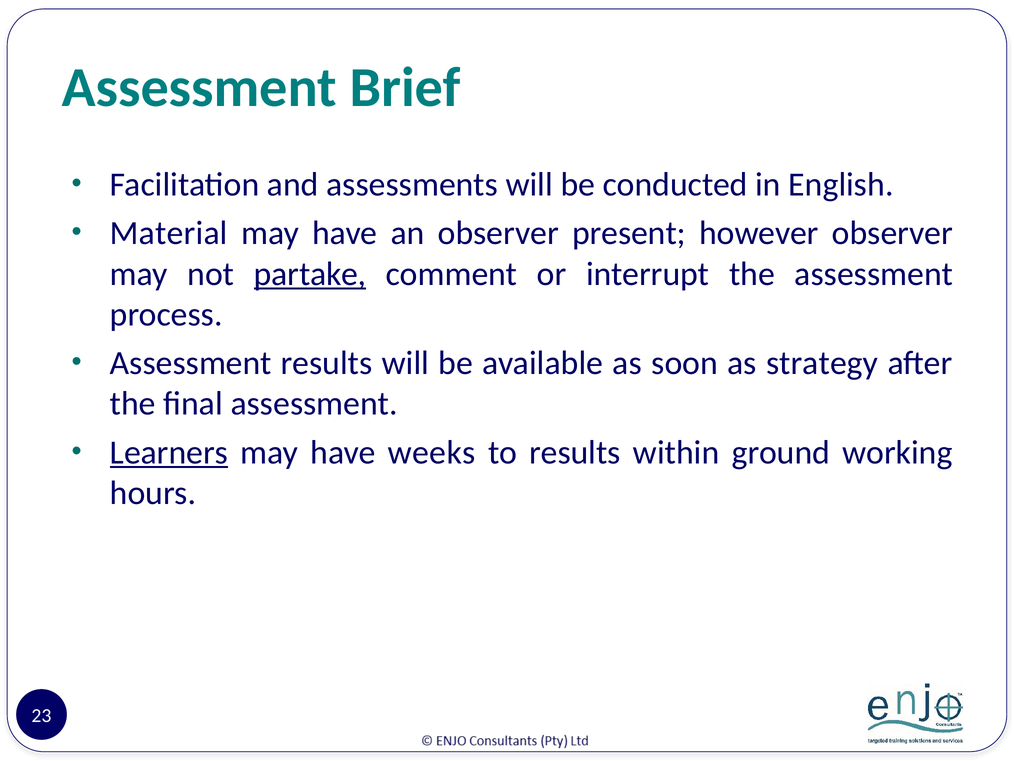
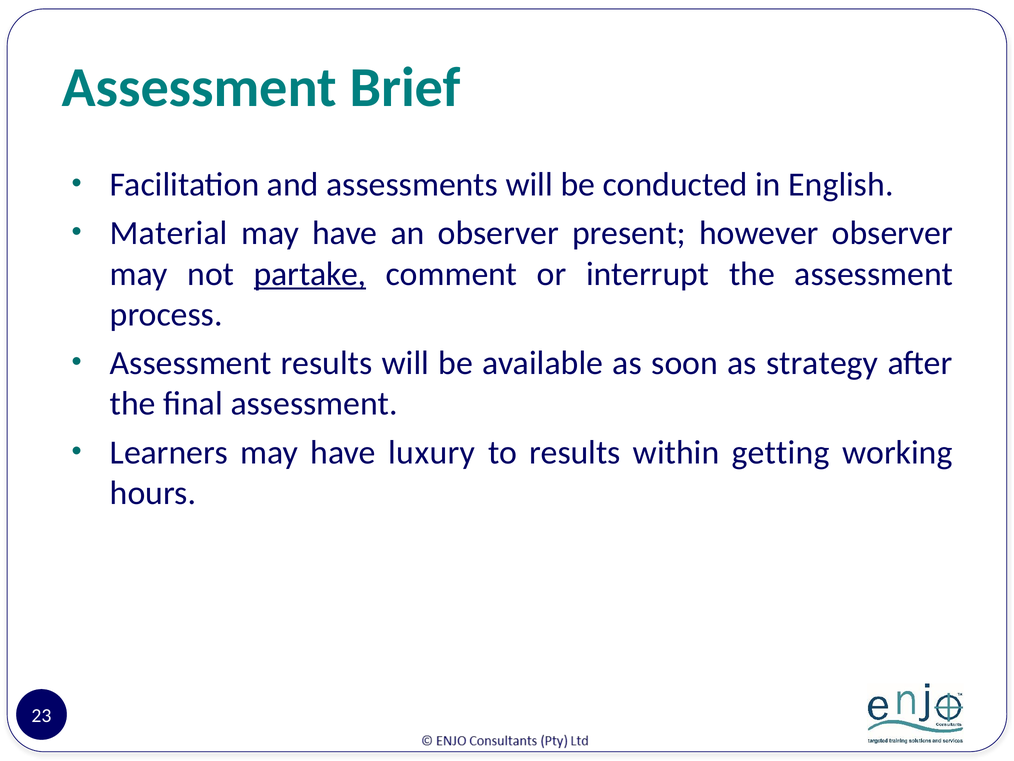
Learners underline: present -> none (169, 452)
weeks: weeks -> luxury (432, 452)
ground: ground -> getting (781, 452)
